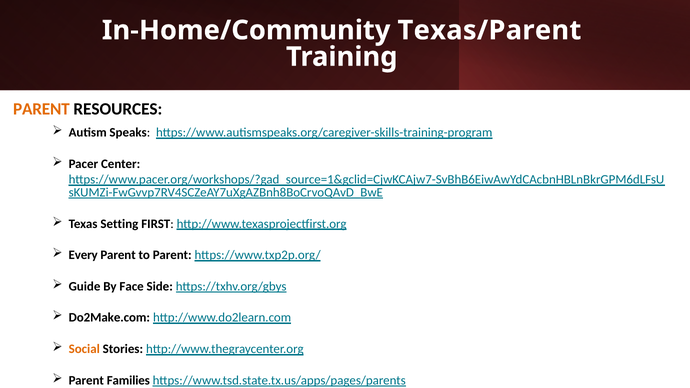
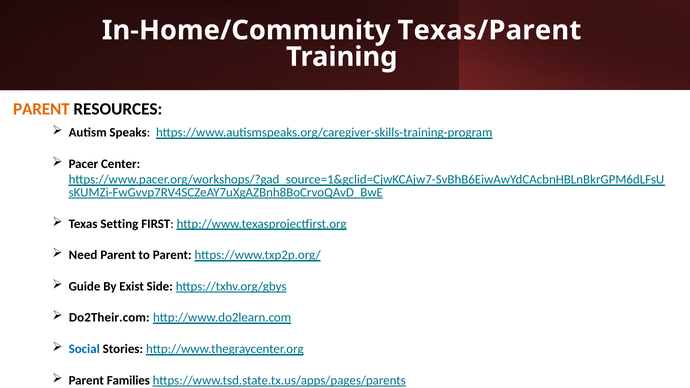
Every: Every -> Need (83, 255)
Face: Face -> Exist (132, 286)
Do2Make.com: Do2Make.com -> Do2Their.com (109, 318)
Social colour: orange -> blue (84, 349)
